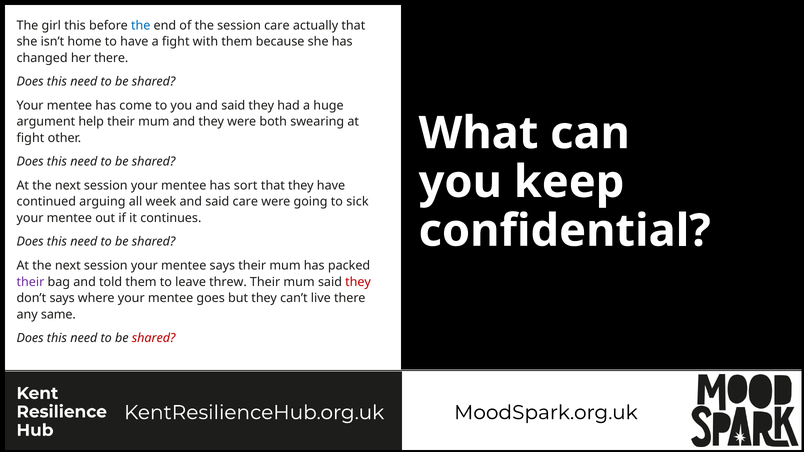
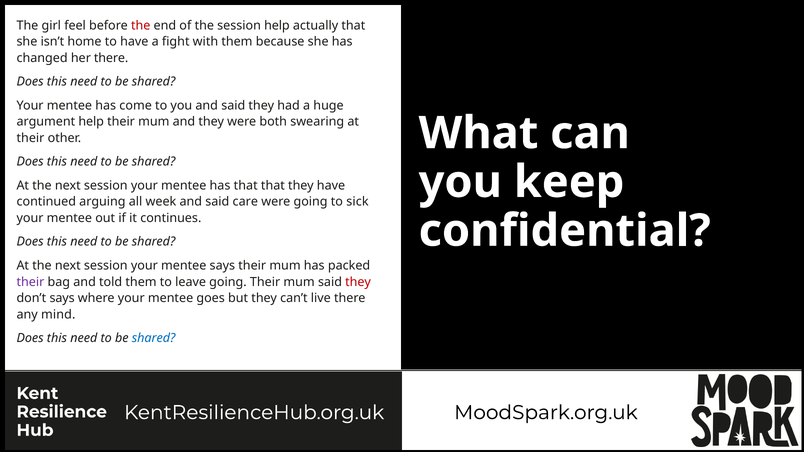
girl this: this -> feel (75, 25)
the colour: blue -> red (141, 25)
session care: care -> help (277, 25)
fight: fight -> their (30, 138)
has sort: sort -> that (246, 186)
leave threw: threw -> going (228, 282)
same: same -> mind (58, 315)
shared colour: red -> blue (154, 338)
